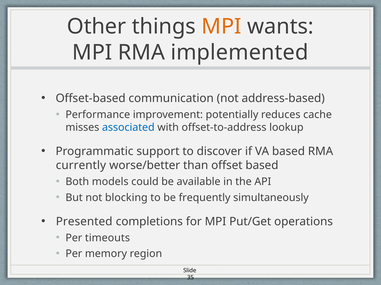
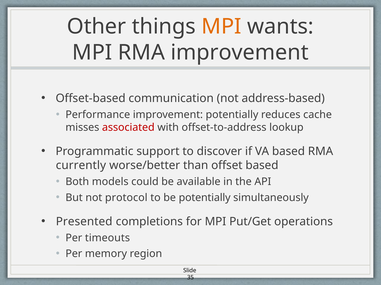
RMA implemented: implemented -> improvement (240, 53)
associated colour: blue -> red (128, 128)
blocking: blocking -> protocol (126, 198)
be frequently: frequently -> potentially (205, 198)
